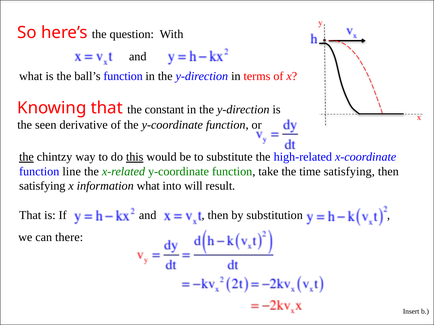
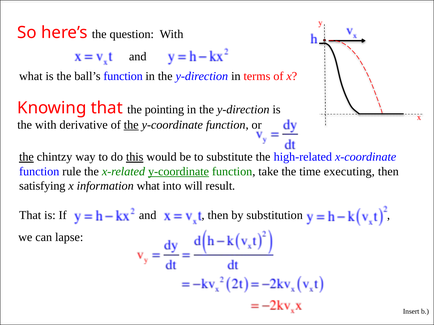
constant: constant -> pointing (164, 110)
the seen: seen -> with (46, 125)
the underline: none -> present (131, 125)
line: line -> rule (72, 172)
y-coordinate underline: none -> present (179, 172)
time satisfying: satisfying -> executing (349, 172)
there: there -> lapse (69, 238)
